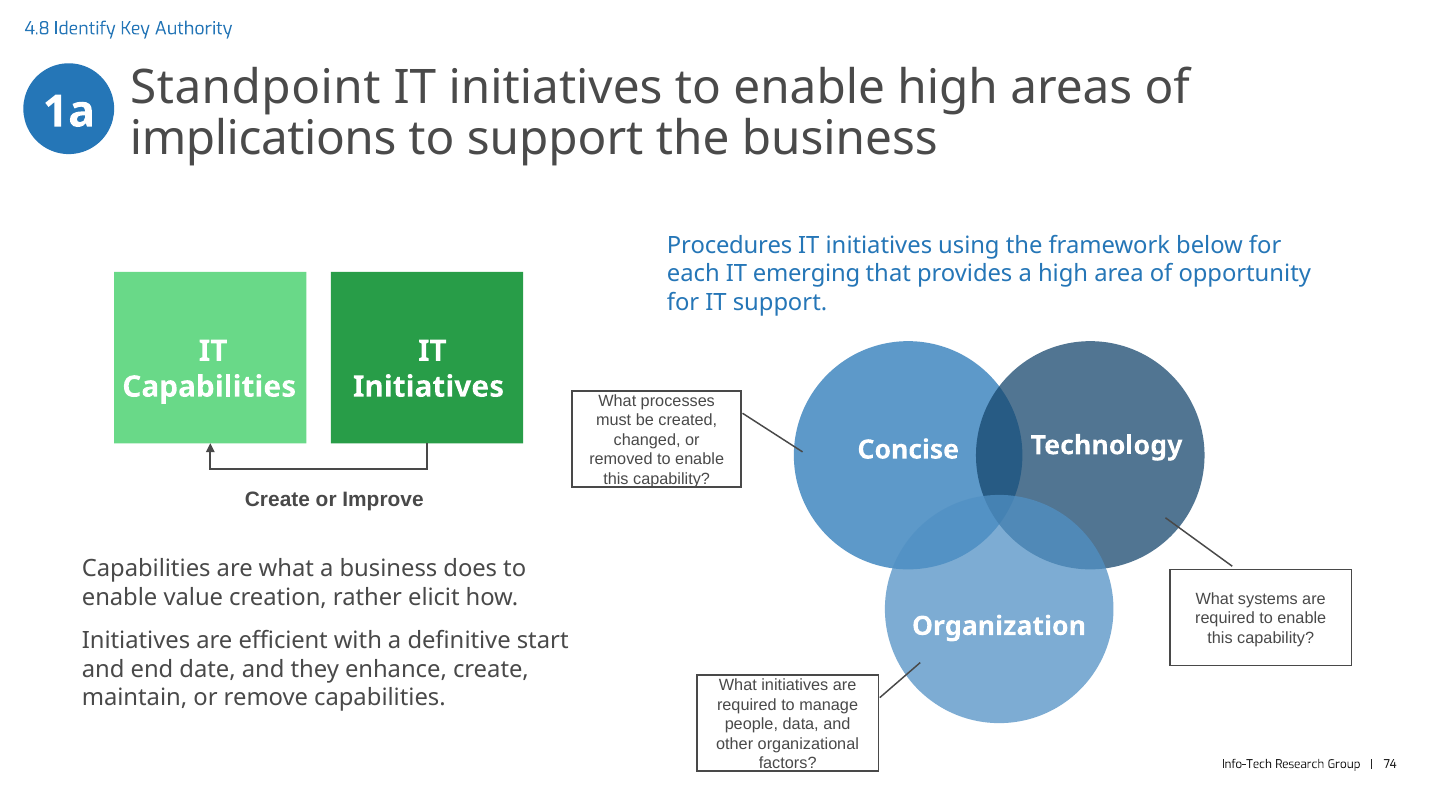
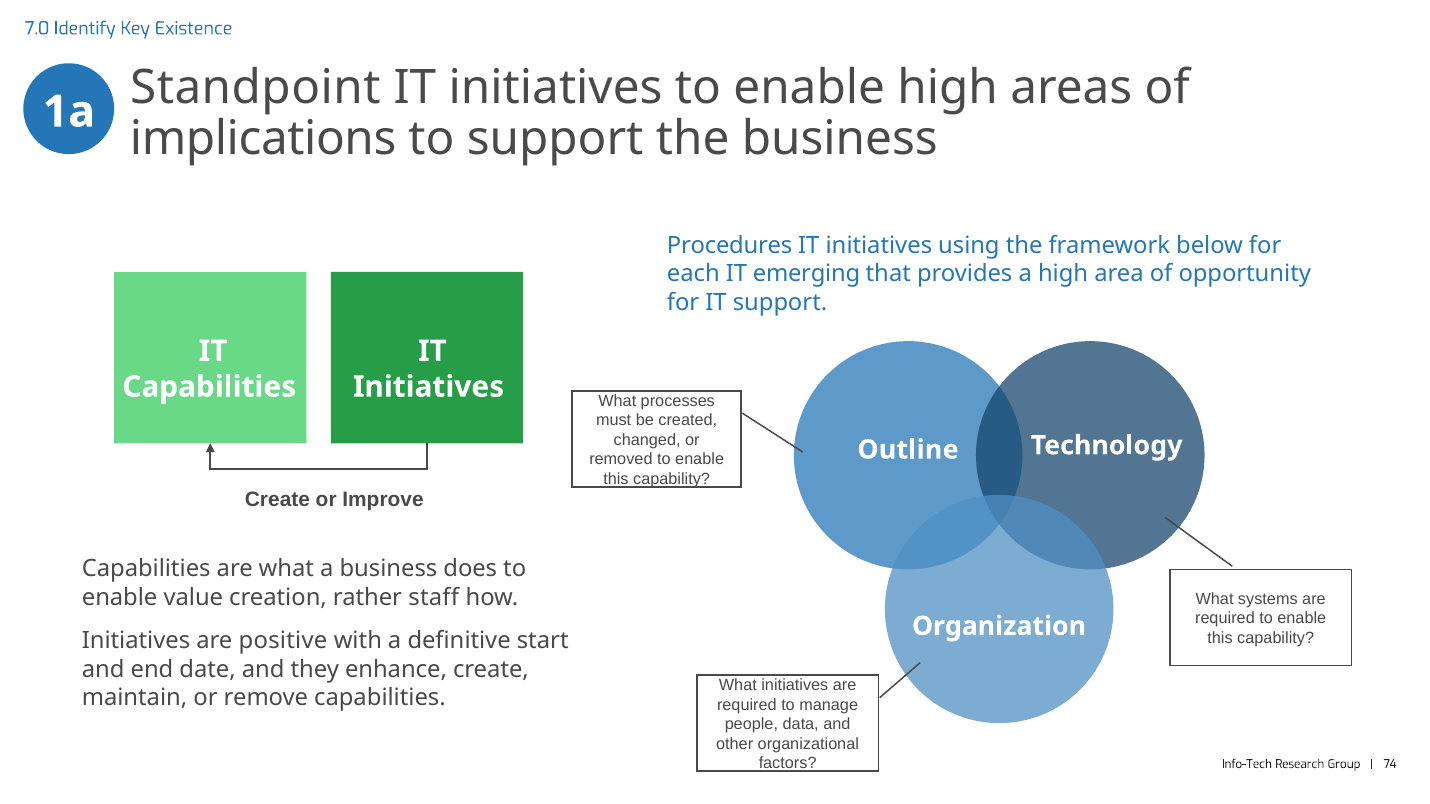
4.8: 4.8 -> 7.0 (37, 28)
Authority: Authority -> Existence (194, 28)
Concise: Concise -> Outline (908, 450)
elicit: elicit -> staff (434, 598)
efficient: efficient -> positive (283, 641)
